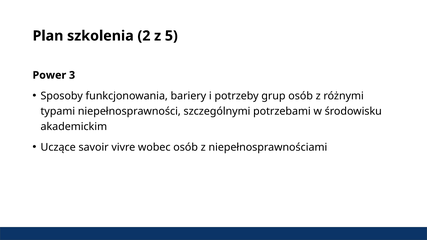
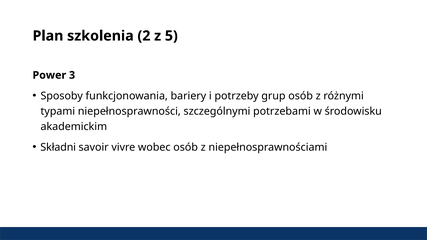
Uczące: Uczące -> Składni (58, 147)
